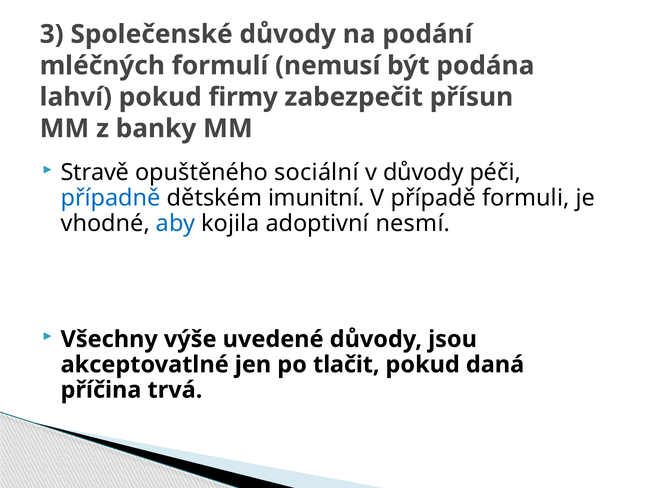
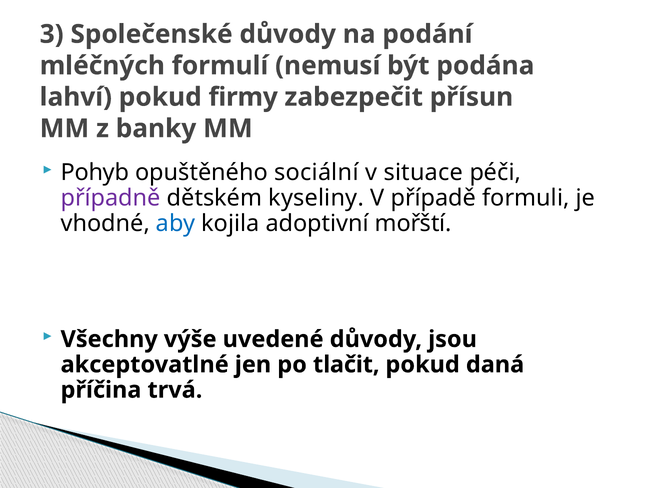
Stravě: Stravě -> Pohyb (95, 173)
v důvody: důvody -> situace (423, 173)
případně colour: blue -> purple (111, 198)
imunitní: imunitní -> kyseliny (316, 198)
nesmí: nesmí -> mořští (413, 223)
